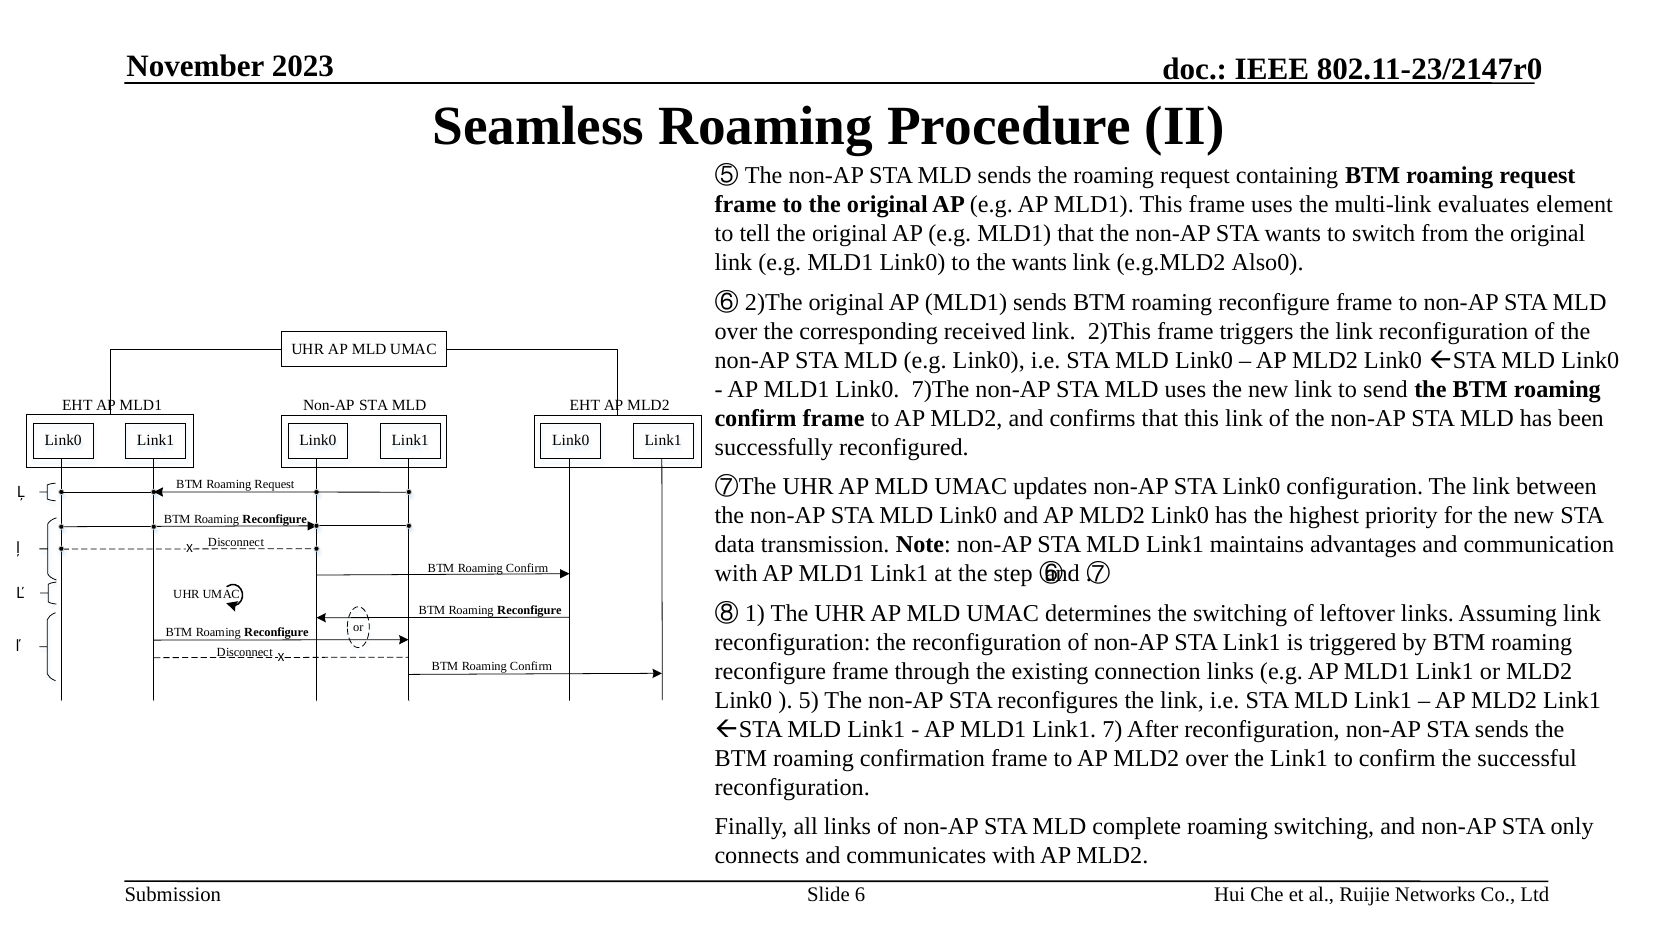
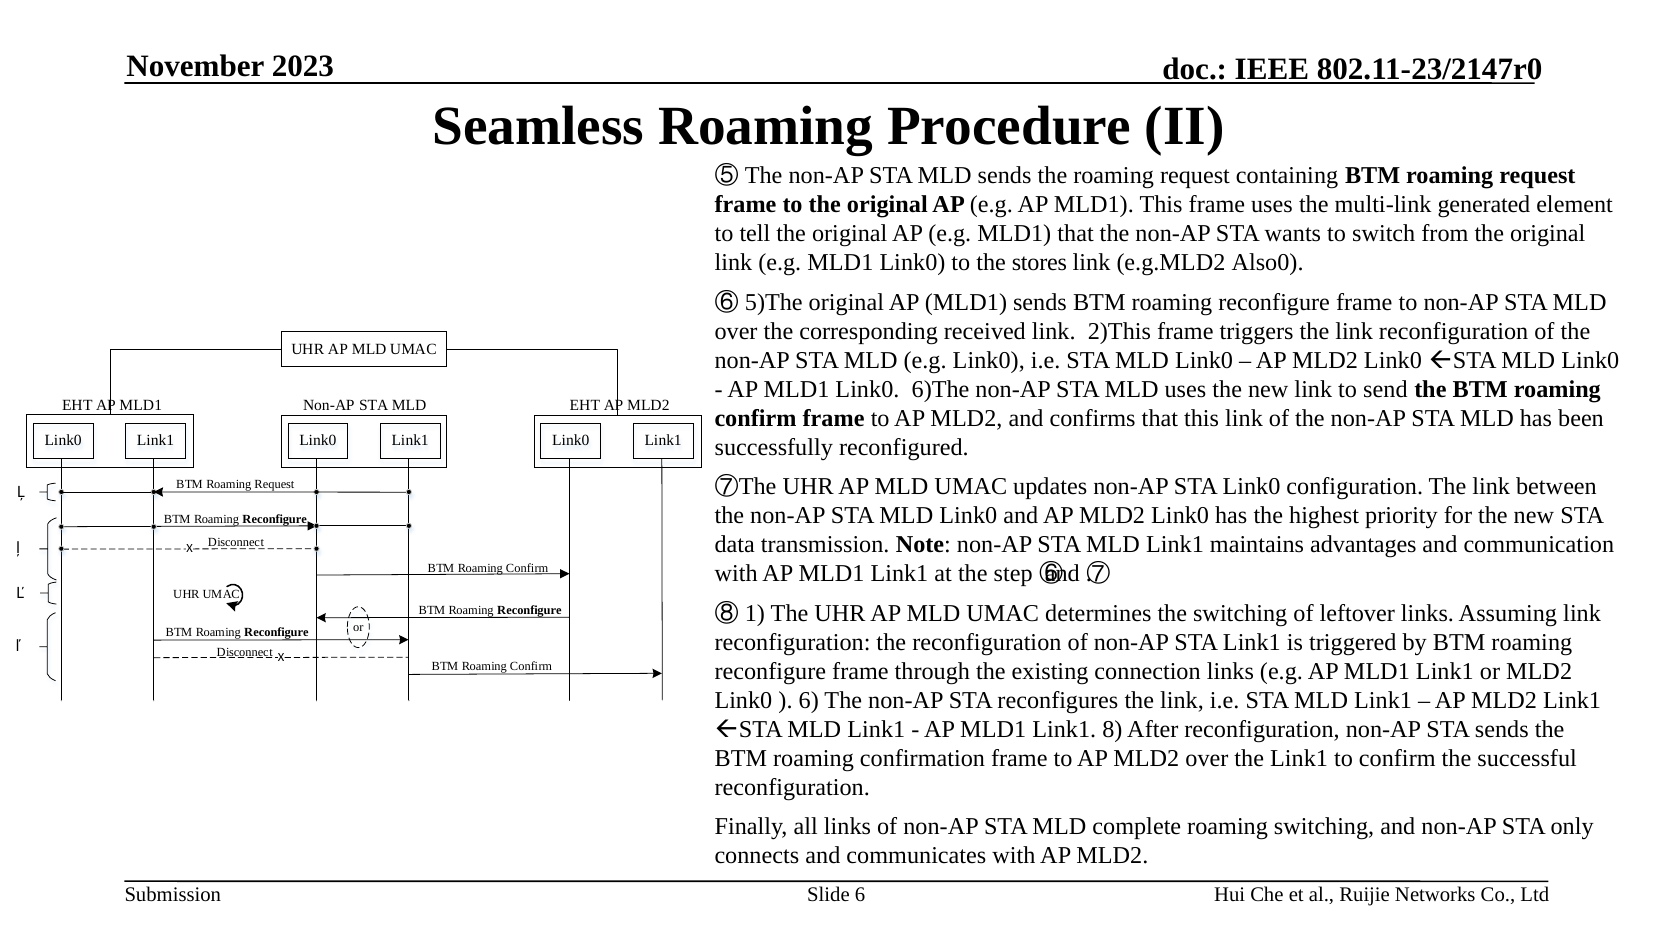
evaluates: evaluates -> generated (1484, 205)
the wants: wants -> stores (1039, 263)
2)The: 2)The -> 5)The (774, 302)
7)The: 7)The -> 6)The (941, 389)
5: 5 -> 6 (809, 700)
7: 7 -> 8 (1112, 730)
